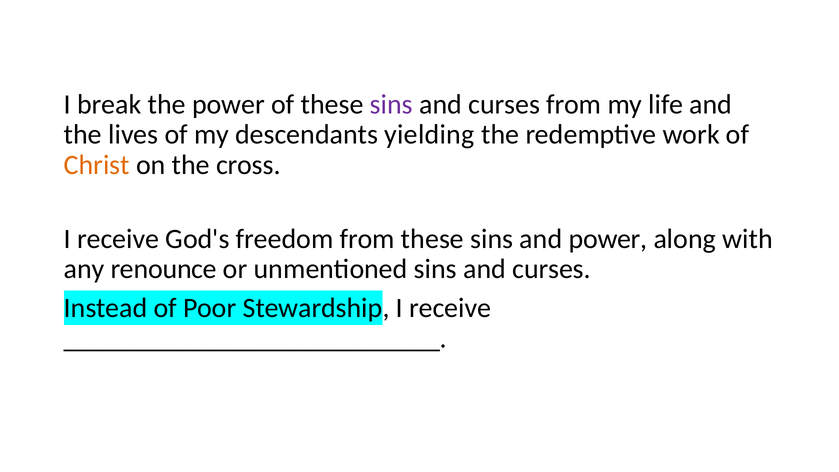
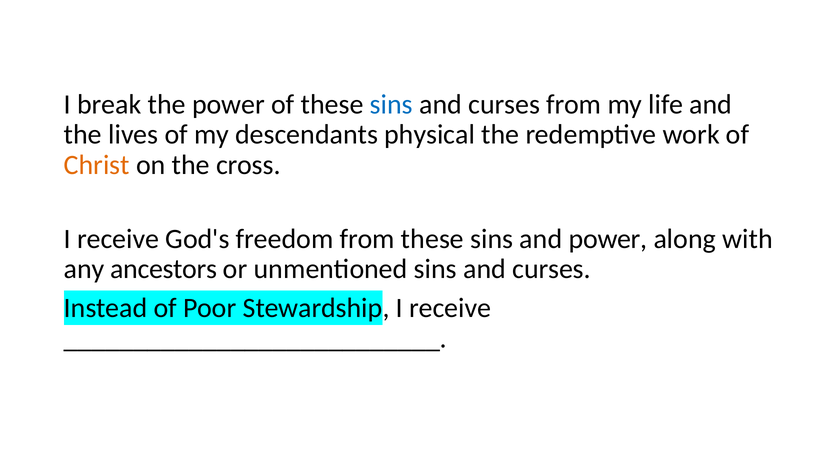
sins colour: purple -> blue (391, 104)
yielding: yielding -> physical (430, 135)
renounce: renounce -> ancestors (164, 269)
